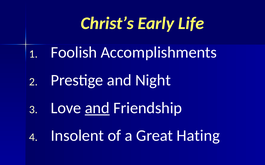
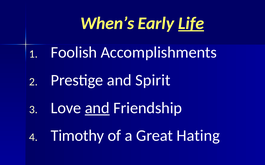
Christ’s: Christ’s -> When’s (107, 23)
Life underline: none -> present (191, 23)
Night: Night -> Spirit (153, 80)
Insolent: Insolent -> Timothy (77, 136)
